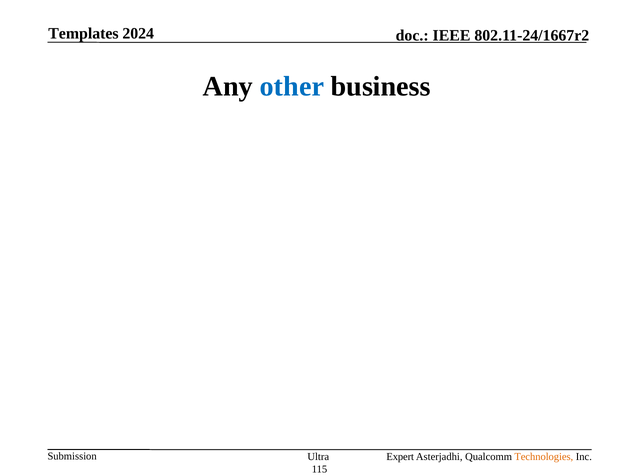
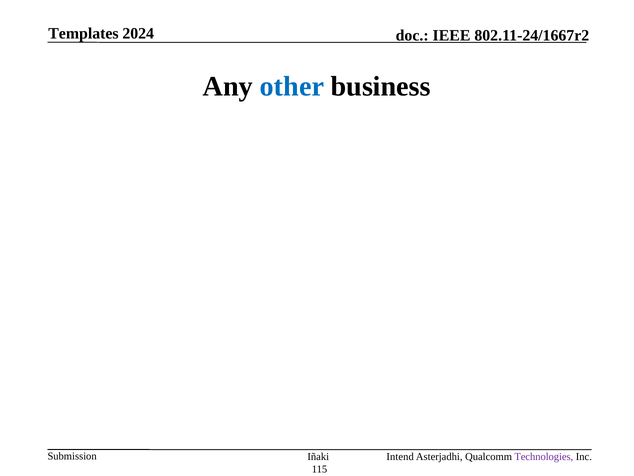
Ultra: Ultra -> Iñaki (318, 456)
Expert: Expert -> Intend (400, 456)
Technologies colour: orange -> purple (544, 456)
